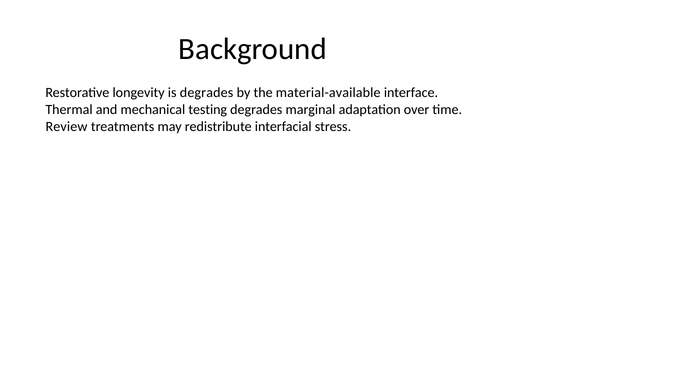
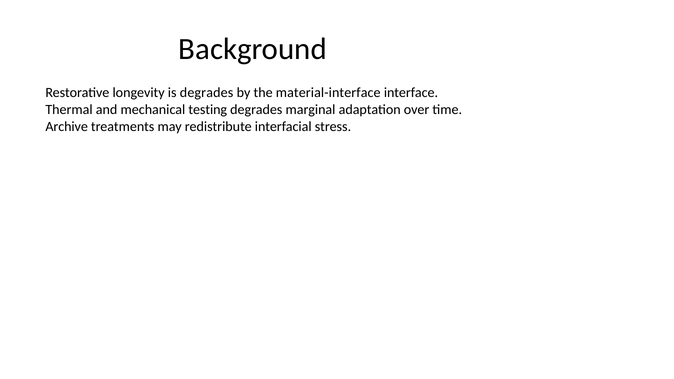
material-available: material-available -> material-interface (328, 93)
Review: Review -> Archive (67, 126)
